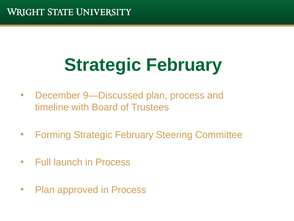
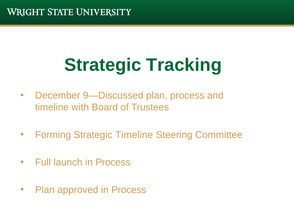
February: February -> Tracking (184, 65)
Forming Strategic February: February -> Timeline (134, 135)
